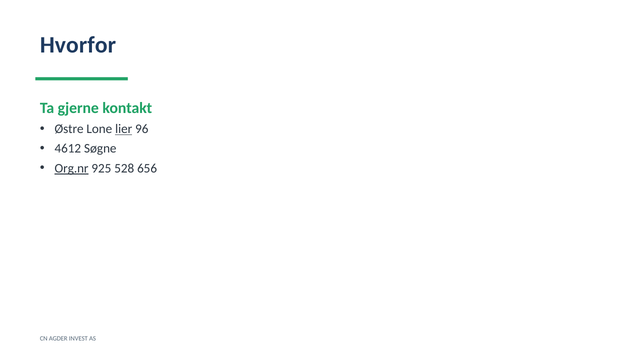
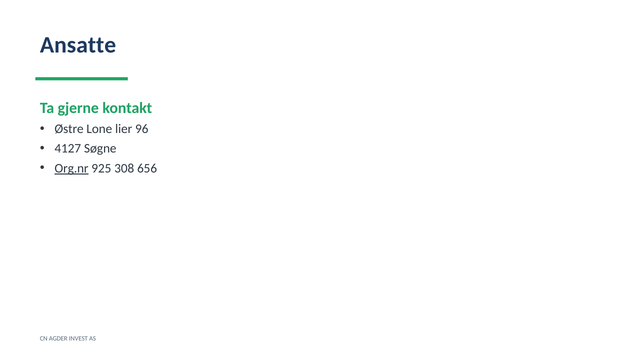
Hvorfor: Hvorfor -> Ansatte (78, 45)
lier underline: present -> none (124, 129)
4612: 4612 -> 4127 (68, 149)
528: 528 -> 308 (124, 168)
